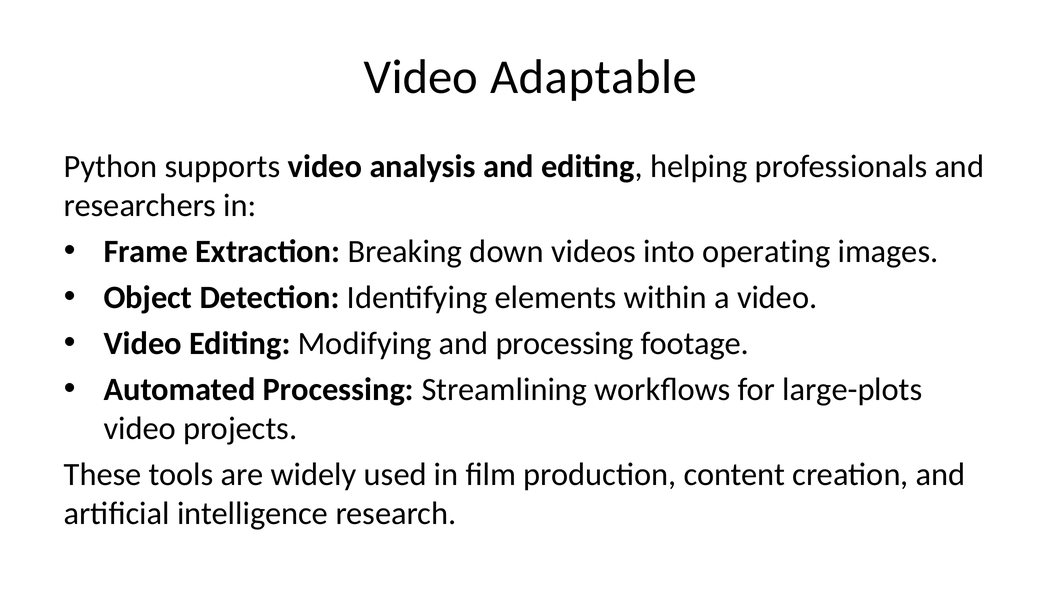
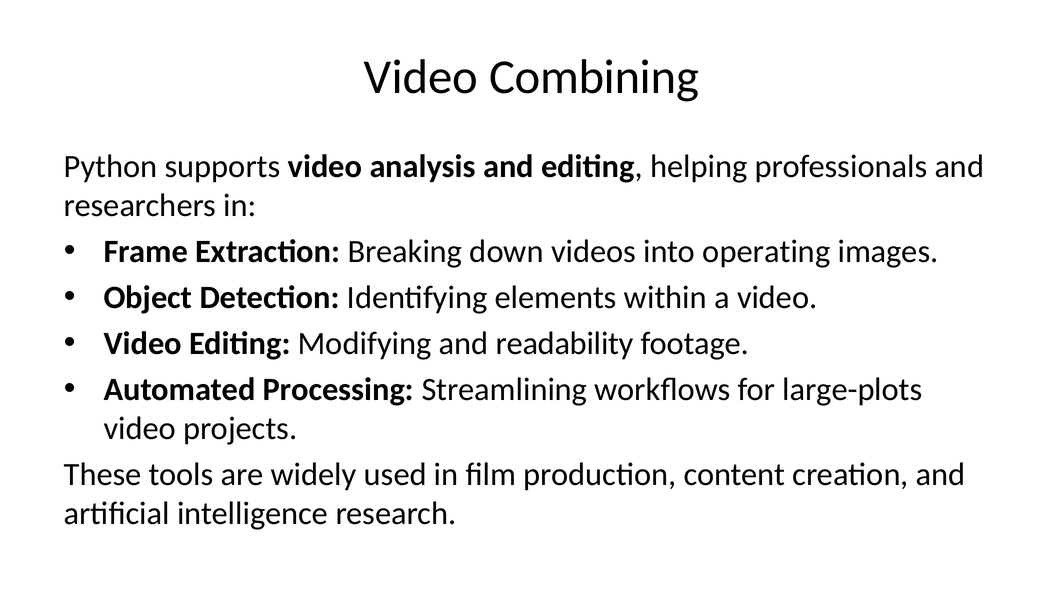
Adaptable: Adaptable -> Combining (594, 77)
and processing: processing -> readability (565, 344)
